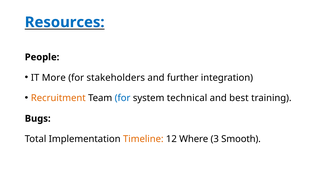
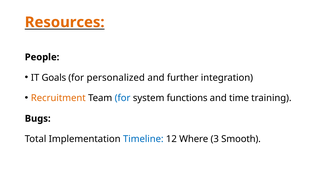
Resources colour: blue -> orange (65, 22)
More: More -> Goals (54, 78)
stakeholders: stakeholders -> personalized (116, 78)
technical: technical -> functions (187, 98)
best: best -> time (239, 98)
Timeline colour: orange -> blue (143, 139)
